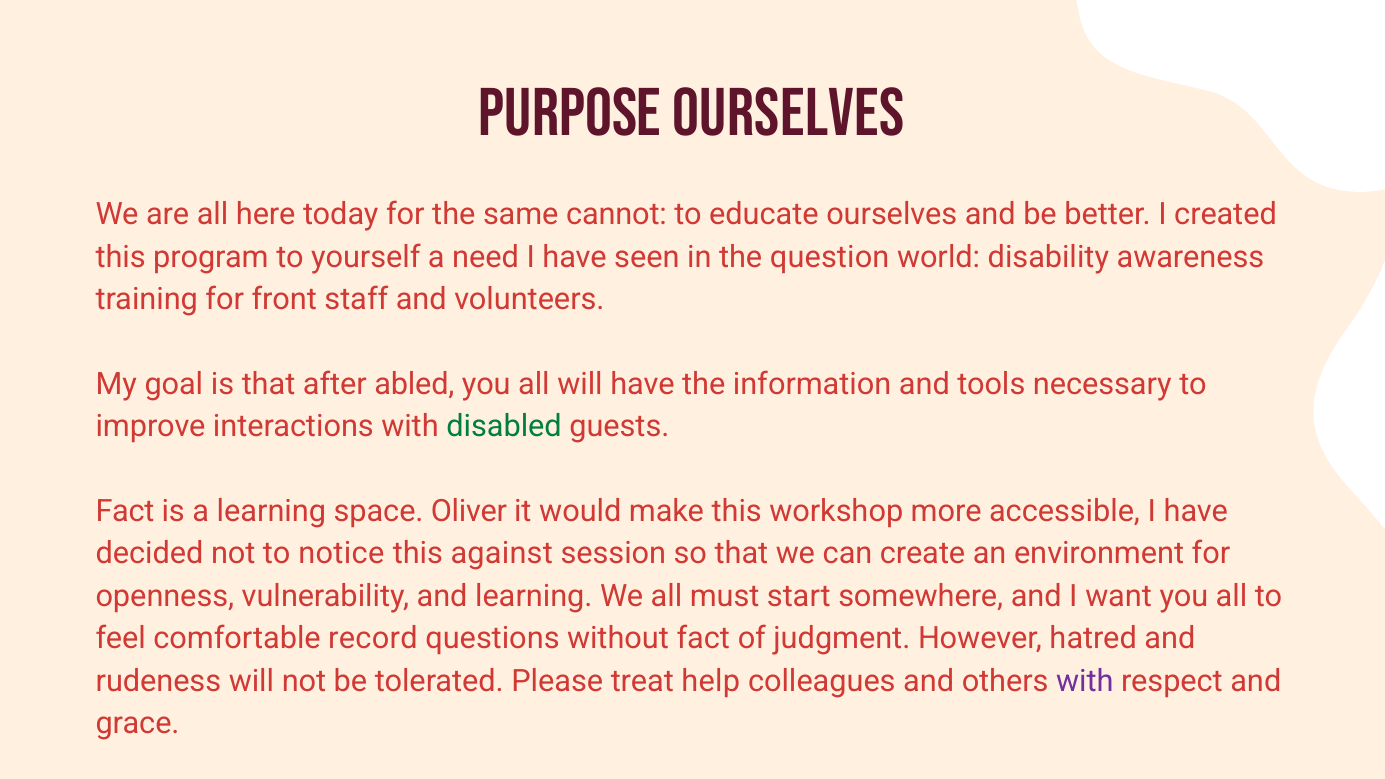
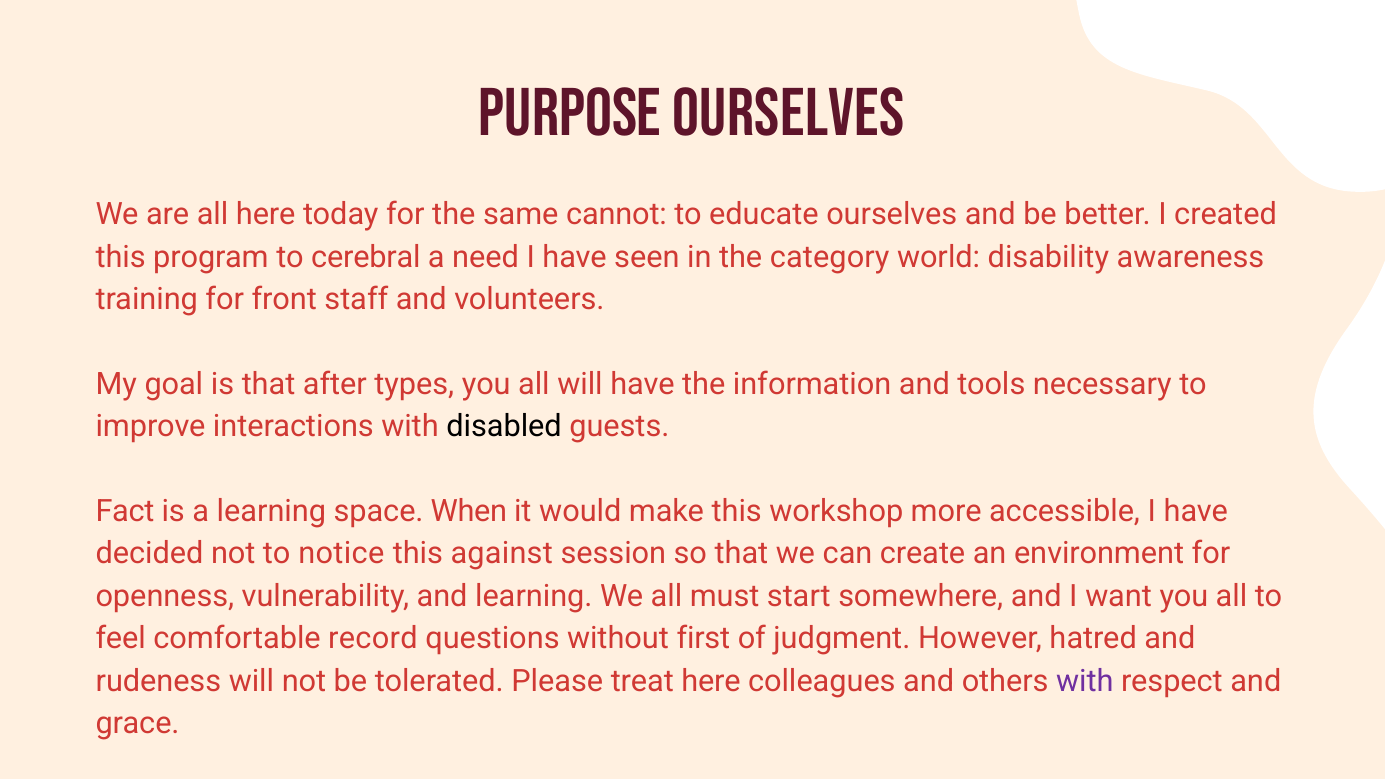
yourself: yourself -> cerebral (366, 257)
question: question -> category (830, 257)
abled: abled -> types (414, 384)
disabled colour: green -> black (504, 427)
Oliver: Oliver -> When (469, 511)
without fact: fact -> first (703, 639)
treat help: help -> here (711, 681)
